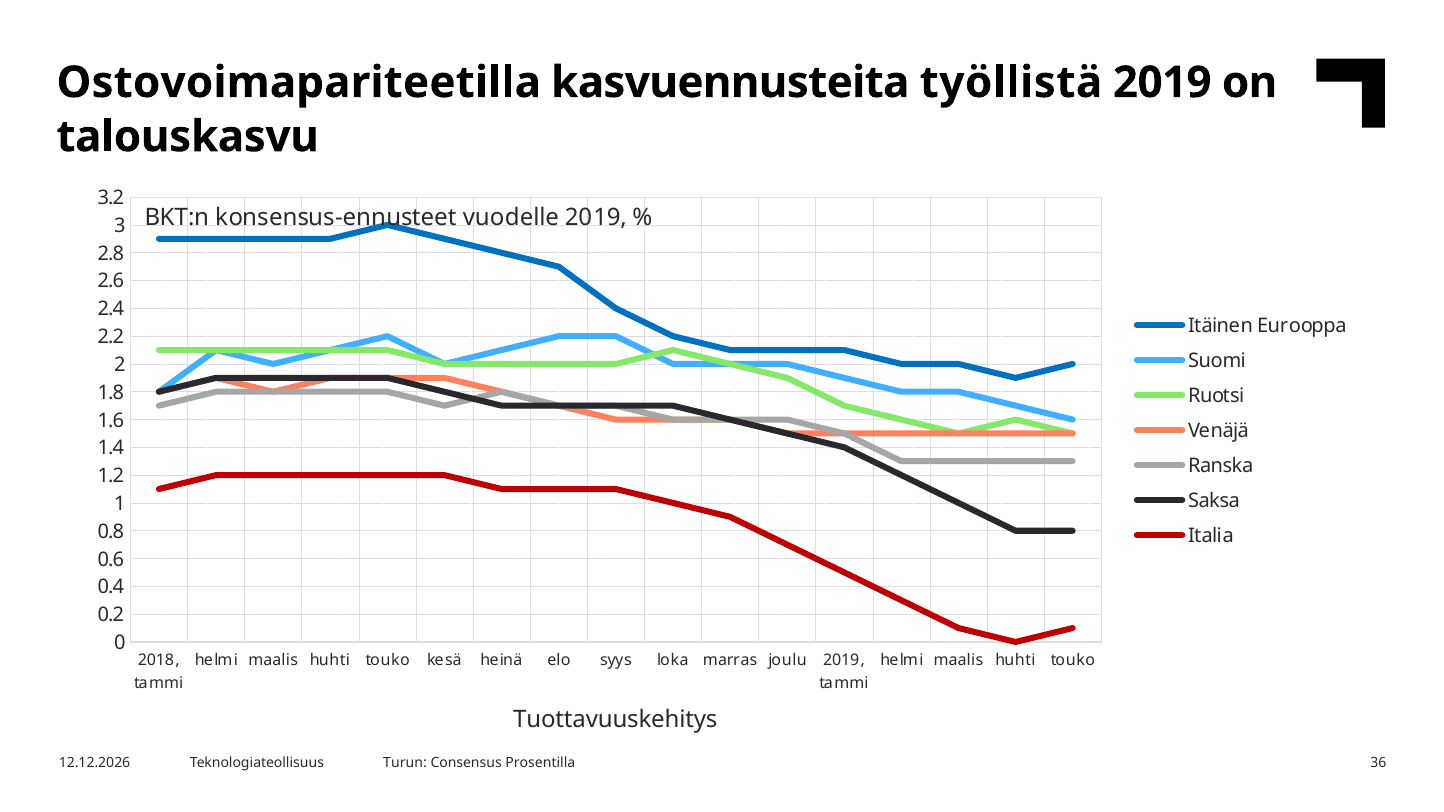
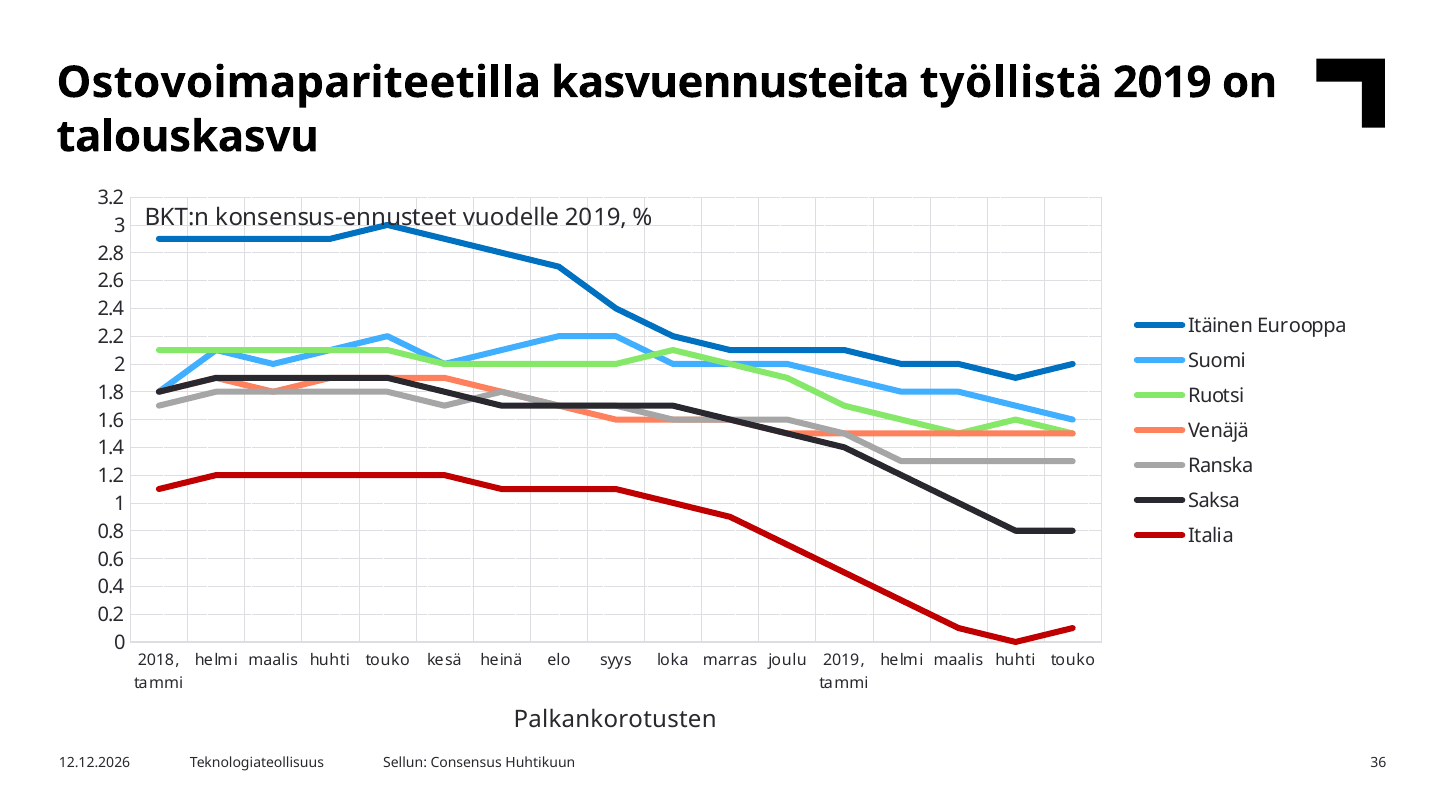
Tuottavuuskehitys: Tuottavuuskehitys -> Palkankorotusten (615, 719)
Turun: Turun -> Sellun (405, 763)
Prosentilla: Prosentilla -> Huhtikuun (540, 763)
